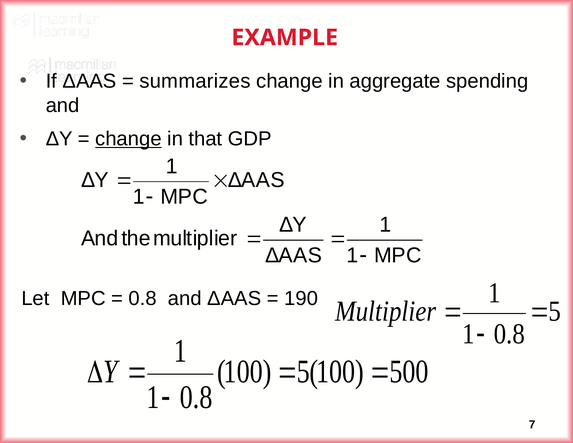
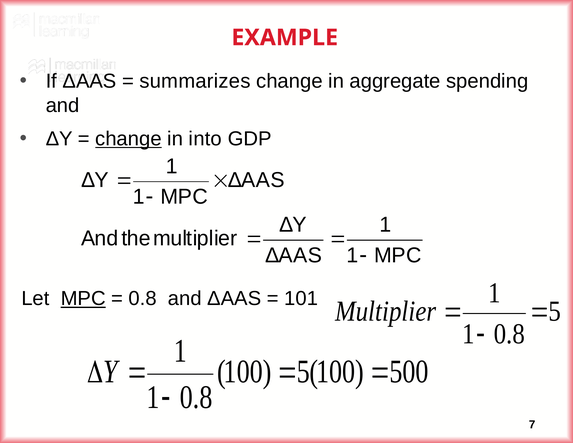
that: that -> into (205, 139)
MPC underline: none -> present (83, 298)
190: 190 -> 101 (301, 298)
